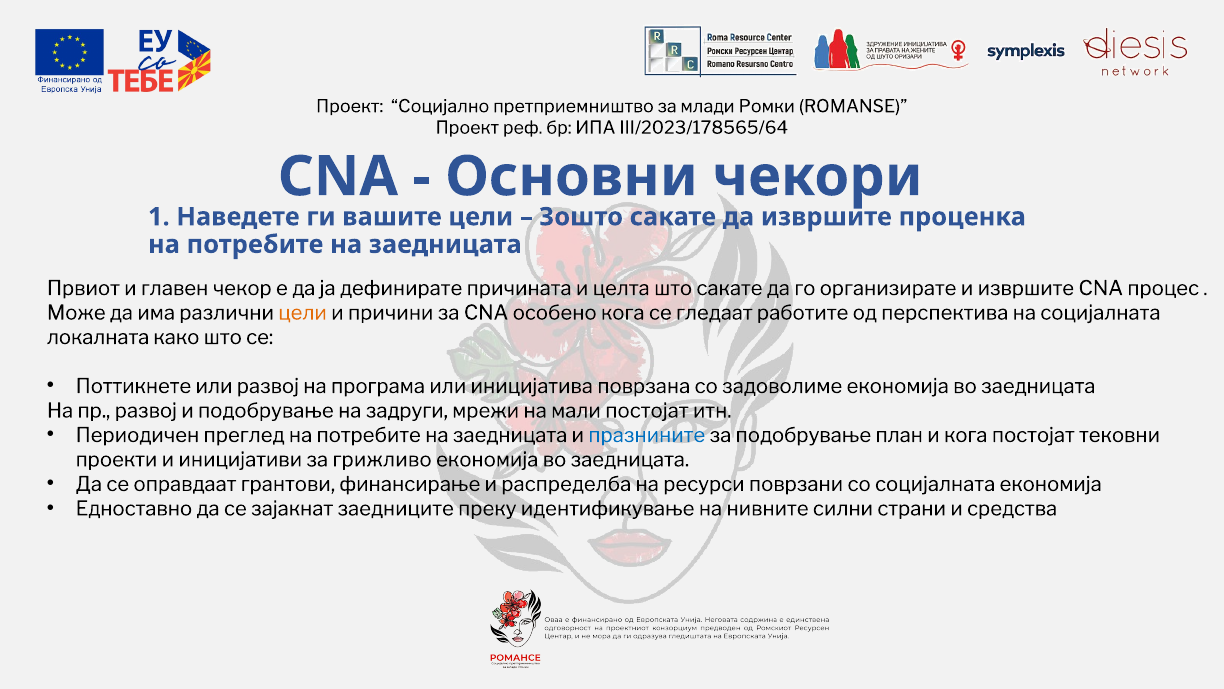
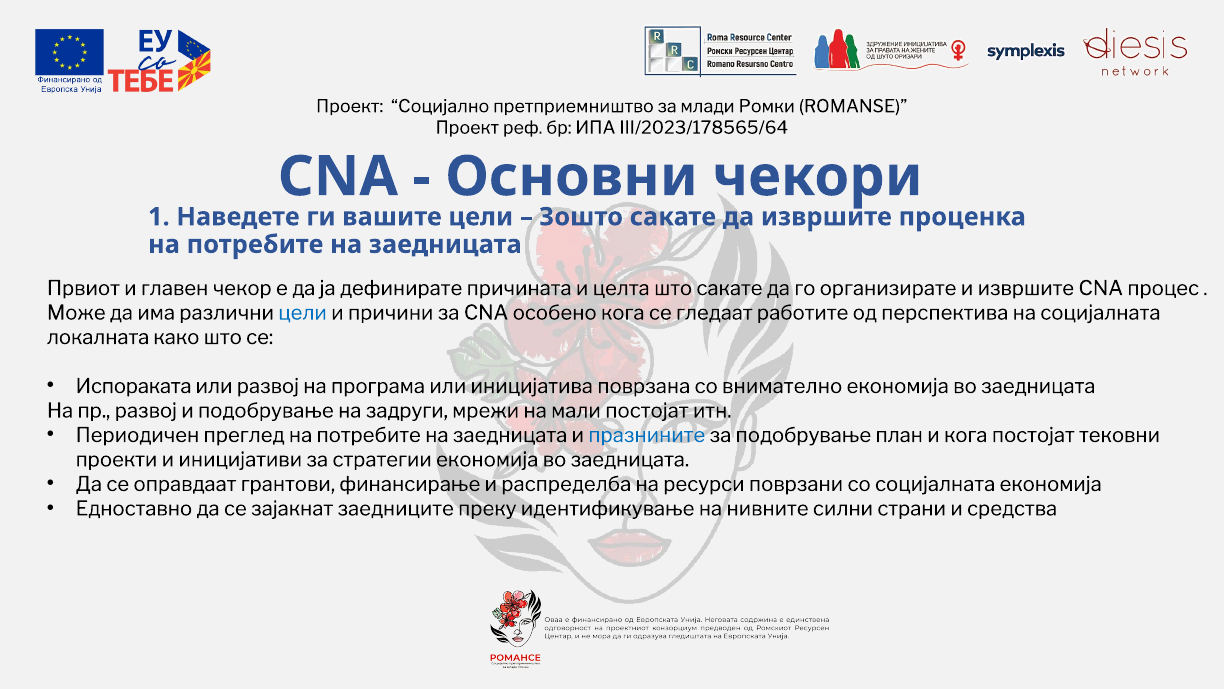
цели colour: orange -> blue (303, 313)
Поттикнете: Поттикнете -> Испораката (133, 386)
задоволиме: задоволиме -> внимателно (782, 386)
грижливо: грижливо -> стратегии (382, 459)
